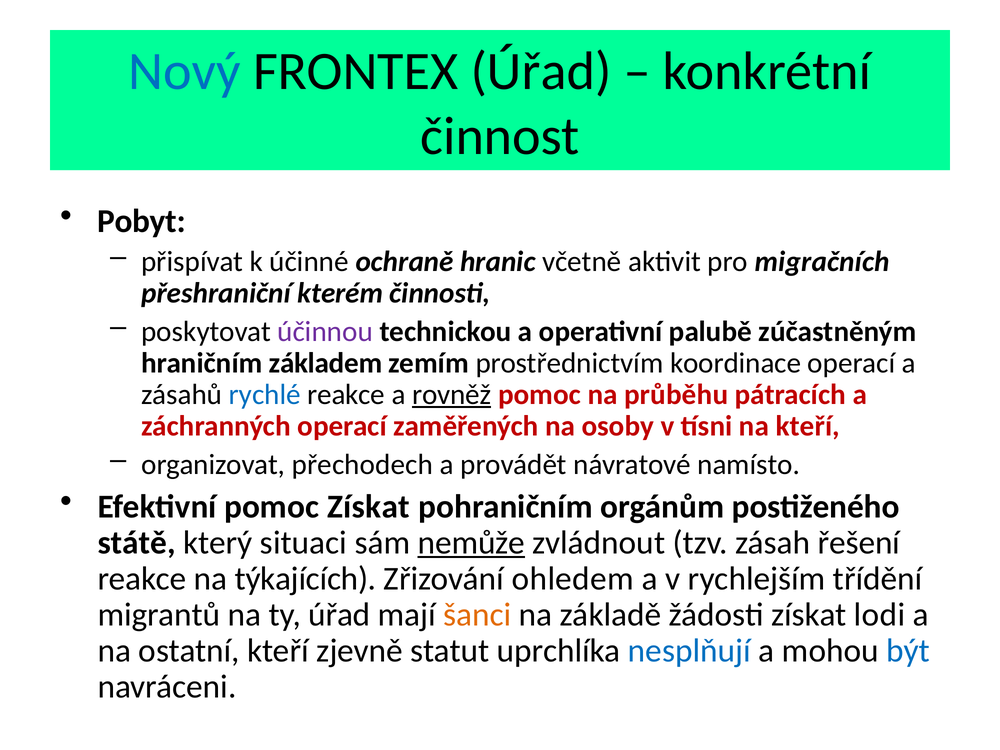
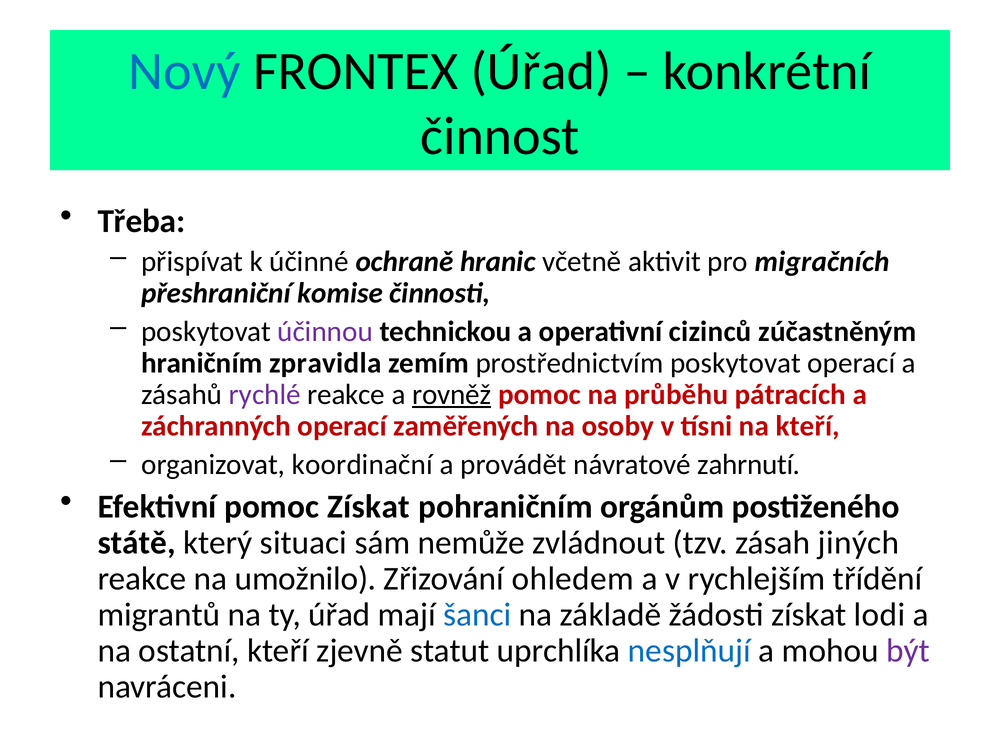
Pobyt: Pobyt -> Třeba (141, 221)
kterém: kterém -> komise (340, 293)
palubě: palubě -> cizinců (710, 331)
základem: základem -> zpravidla (325, 363)
prostřednictvím koordinace: koordinace -> poskytovat (736, 363)
rychlé colour: blue -> purple (265, 394)
přechodech: přechodech -> koordinační (362, 464)
namísto: namísto -> zahrnutí (749, 464)
nemůže underline: present -> none (471, 543)
řešení: řešení -> jiných (859, 543)
týkajících: týkajících -> umožnilo (306, 579)
šanci colour: orange -> blue (477, 615)
být colour: blue -> purple (908, 651)
